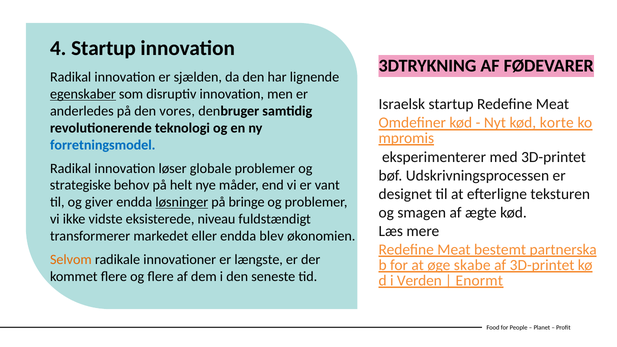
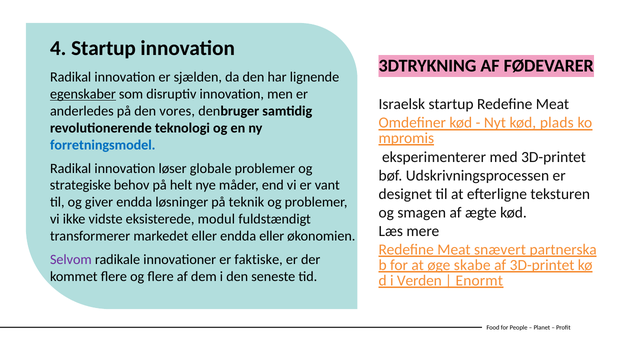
korte: korte -> plads (557, 123)
løsninger underline: present -> none (182, 202)
bringe: bringe -> teknik (246, 202)
niveau: niveau -> modul (216, 219)
endda blev: blev -> eller (272, 236)
bestemt: bestemt -> snævert (500, 250)
Selvom colour: orange -> purple (71, 260)
længste: længste -> faktiske (259, 260)
